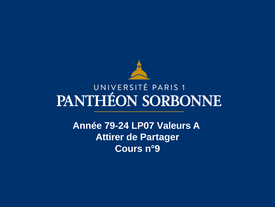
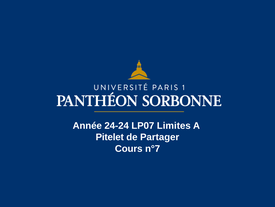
79-24: 79-24 -> 24-24 (117, 125)
Valeurs: Valeurs -> Limites (174, 125)
Attirer: Attirer -> Pitelet (110, 137)
n°9: n°9 -> n°7 (153, 148)
